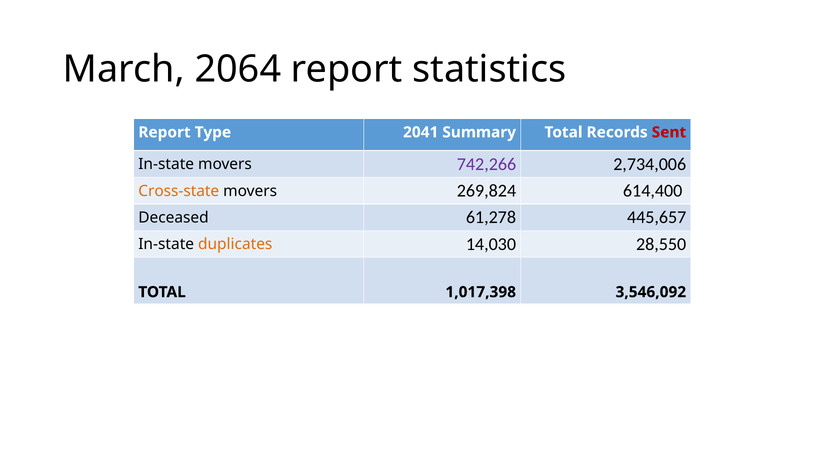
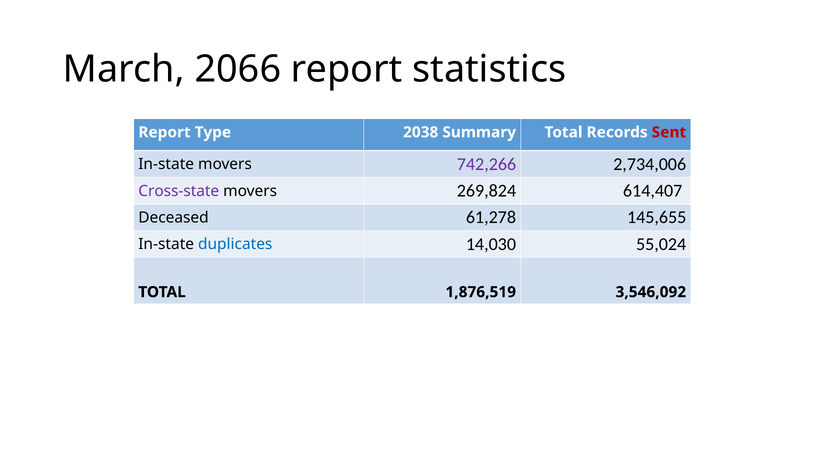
2064: 2064 -> 2066 (238, 69)
2041: 2041 -> 2038 (421, 132)
Cross-state colour: orange -> purple (179, 191)
614,400: 614,400 -> 614,407 (653, 191)
445,657: 445,657 -> 145,655 (657, 218)
duplicates colour: orange -> blue (235, 244)
28,550: 28,550 -> 55,024 (661, 244)
1,017,398: 1,017,398 -> 1,876,519 (481, 292)
